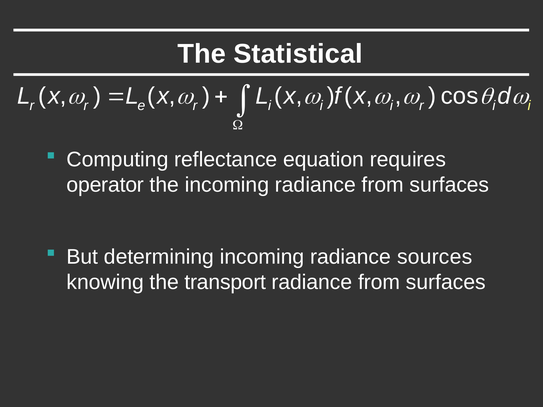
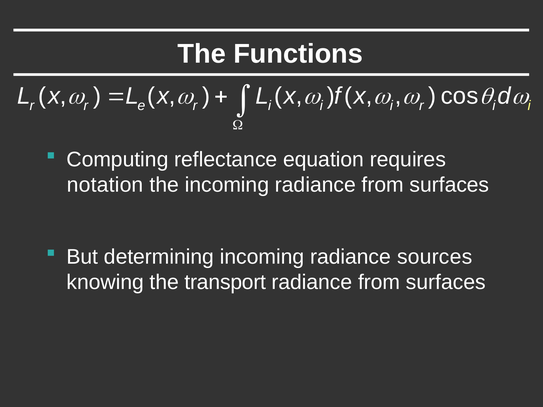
Statistical: Statistical -> Functions (298, 54)
operator: operator -> notation (105, 185)
